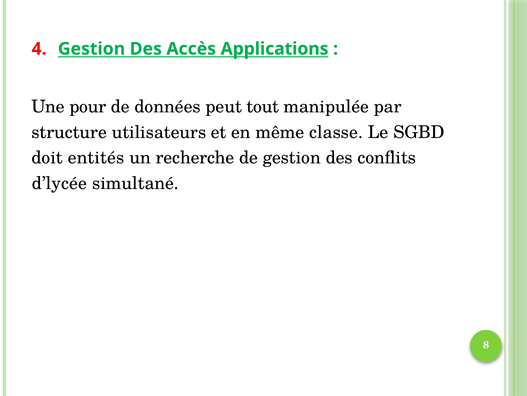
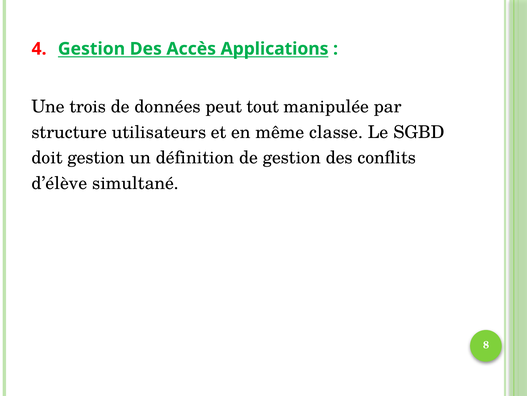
pour: pour -> trois (88, 107)
doit entités: entités -> gestion (96, 158)
recherche: recherche -> définition (195, 158)
d’lycée: d’lycée -> d’élève (59, 183)
